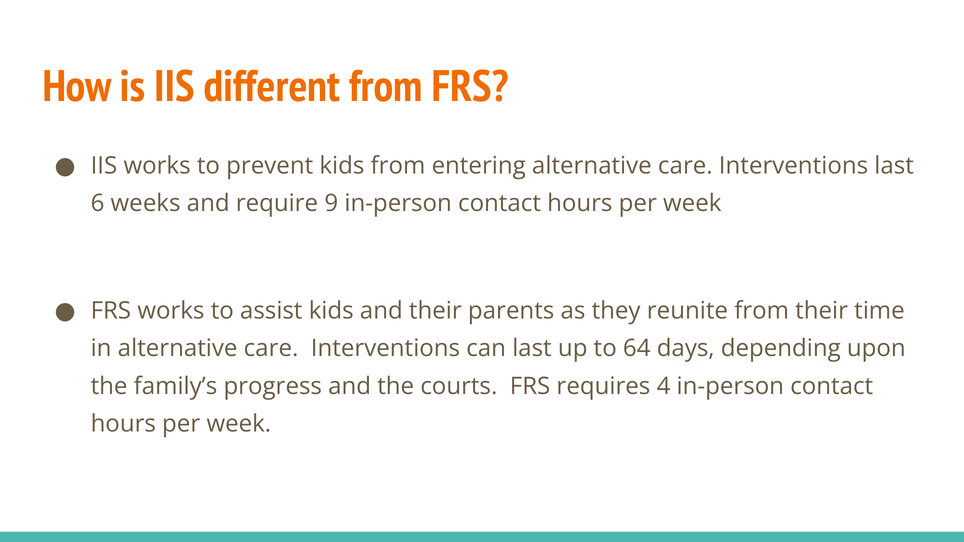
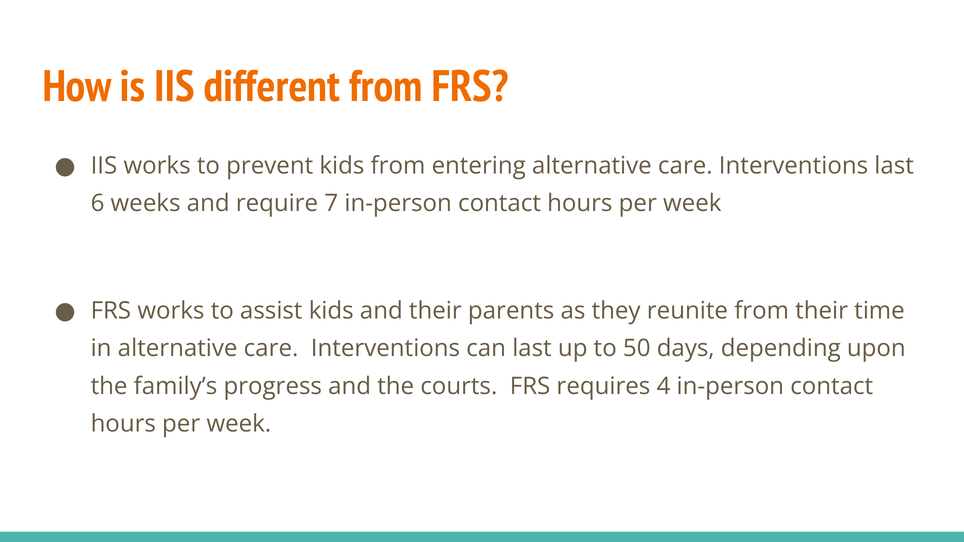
9: 9 -> 7 (331, 203)
64: 64 -> 50 (637, 349)
